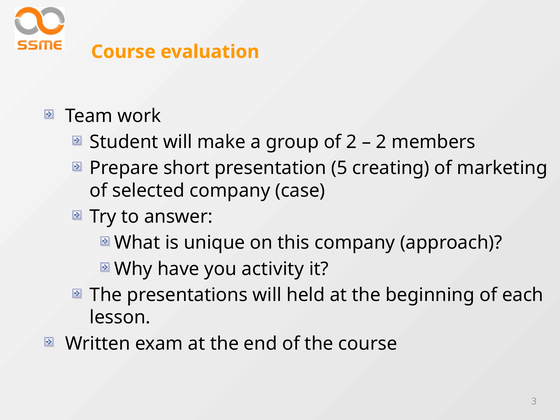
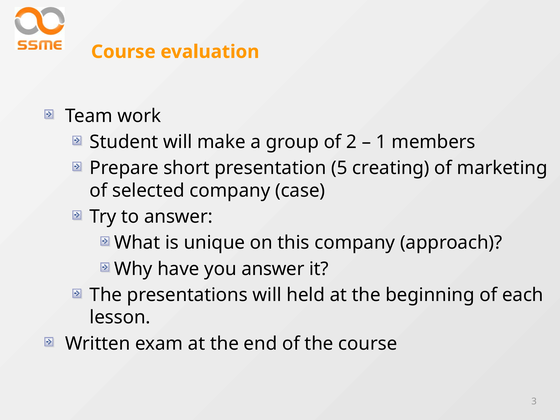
2: 2 -> 1 (381, 142)
you activity: activity -> answer (273, 269)
